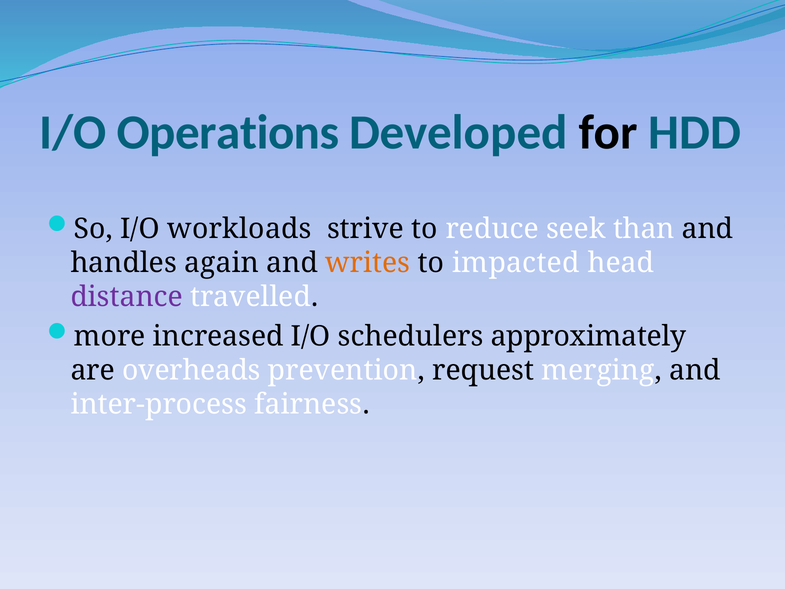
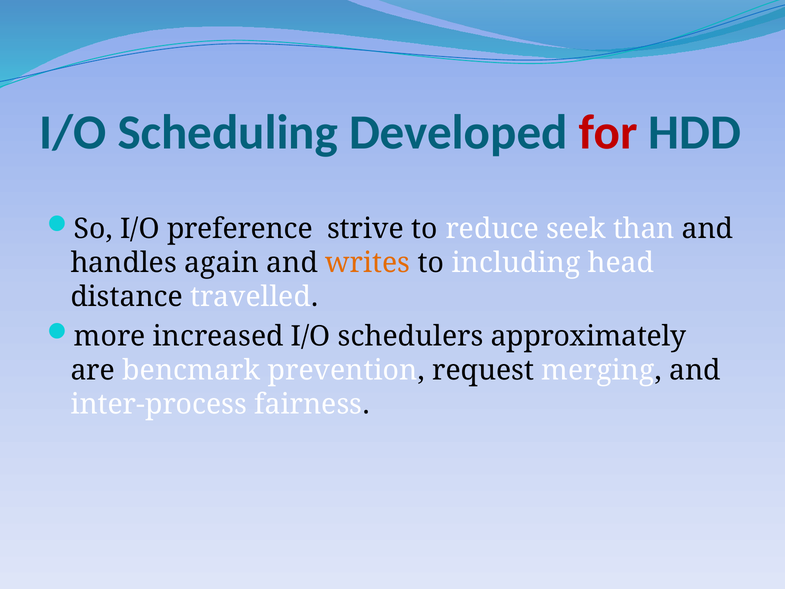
Operations: Operations -> Scheduling (228, 133)
for colour: black -> red (608, 133)
workloads: workloads -> preference (240, 229)
impacted: impacted -> including (516, 263)
distance colour: purple -> black (127, 297)
overheads: overheads -> bencmark (191, 370)
